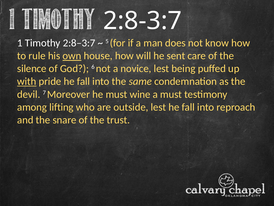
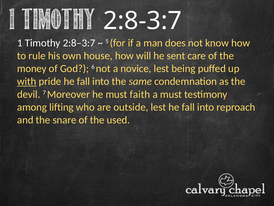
own underline: present -> none (72, 56)
silence: silence -> money (32, 68)
wine: wine -> faith (140, 94)
trust: trust -> used (118, 120)
